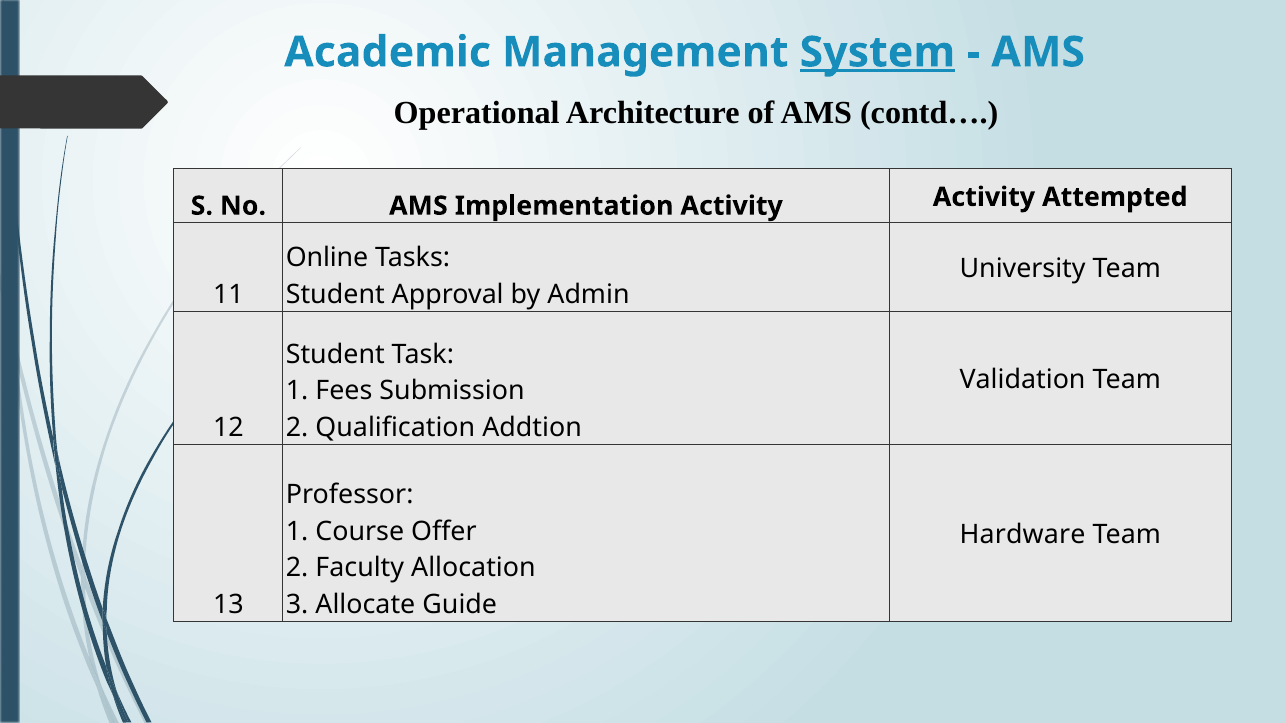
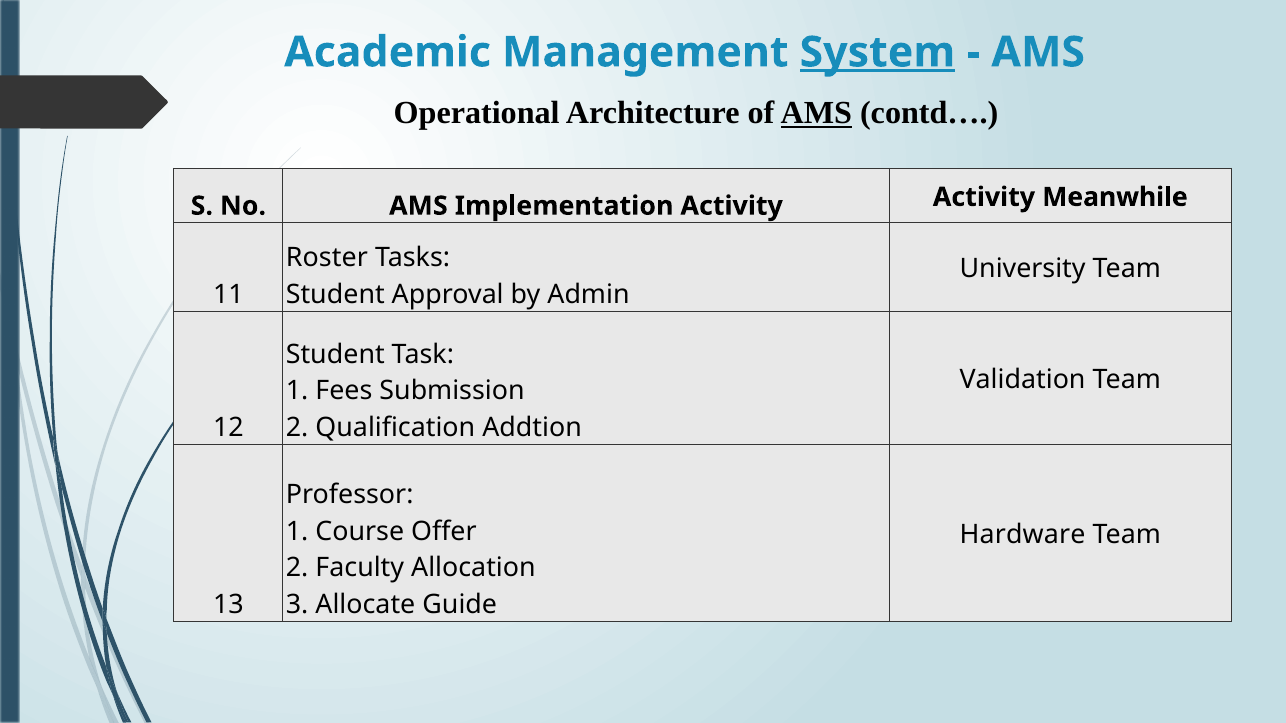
AMS underline: none -> present (816, 113)
Attempted: Attempted -> Meanwhile (1115, 197)
Online: Online -> Roster (327, 258)
